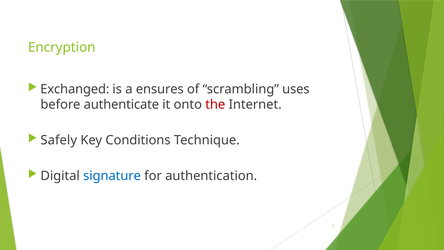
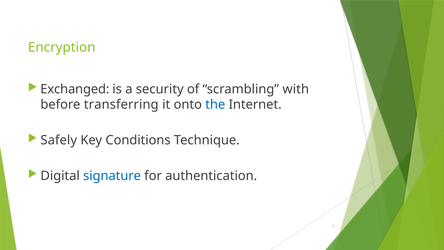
ensures: ensures -> security (160, 89)
uses: uses -> with (296, 89)
authenticate: authenticate -> transferring (121, 105)
the colour: red -> blue (215, 105)
